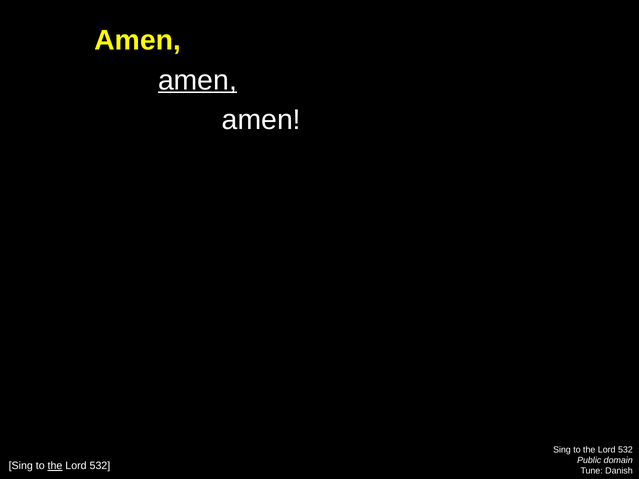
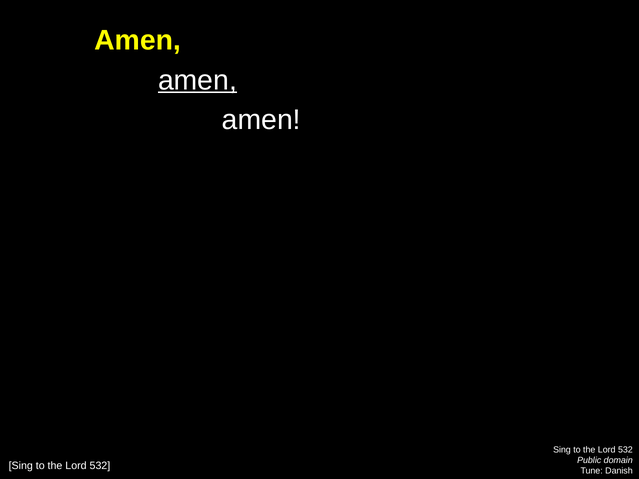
the underline: present -> none (55, 466)
